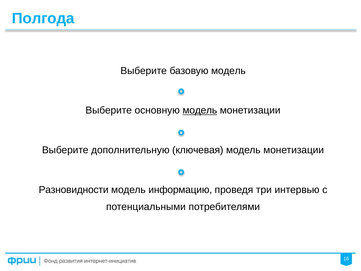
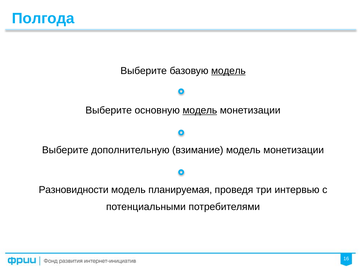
модель underline: none -> present (228, 71)
ключевая: ключевая -> взимание (198, 150)
информацию: информацию -> планируемая (180, 190)
